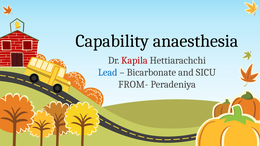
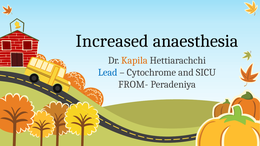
Capability: Capability -> Increased (112, 41)
Kapila colour: red -> orange (134, 61)
Bicarbonate: Bicarbonate -> Cytochrome (151, 73)
